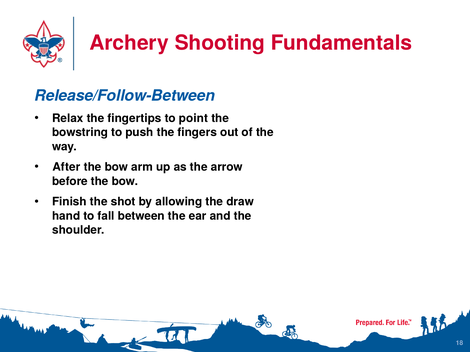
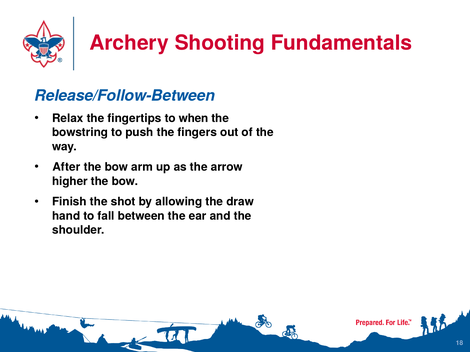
point: point -> when (194, 118)
before: before -> higher (70, 181)
